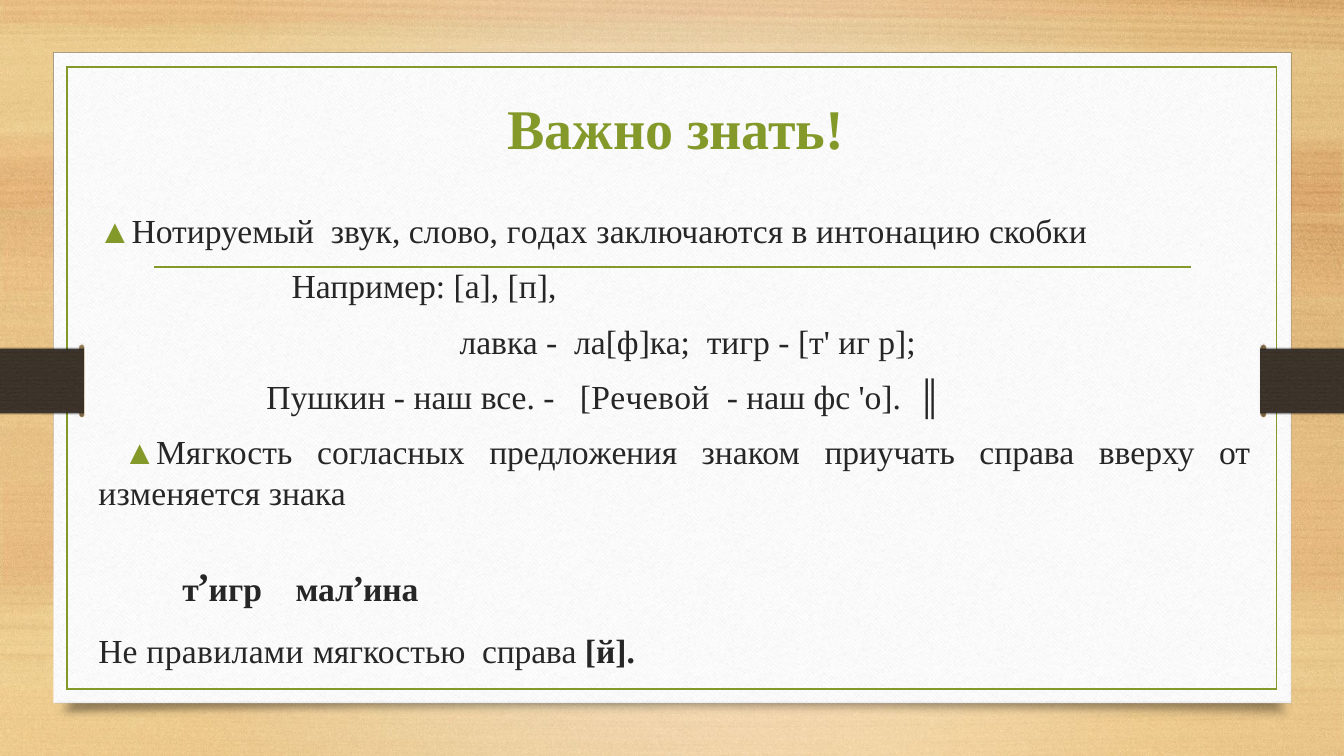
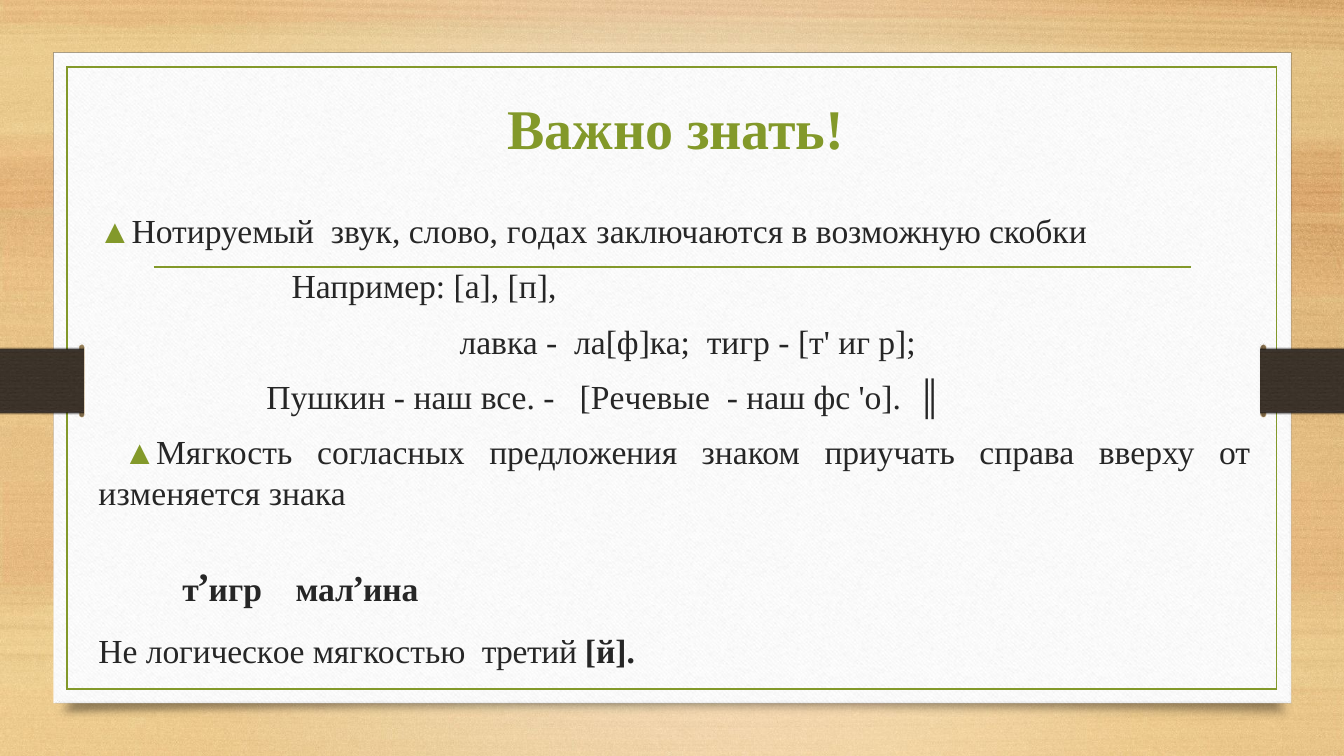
интонацию: интонацию -> возможную (898, 232)
Речевой: Речевой -> Речевые (645, 398)
правилами: правилами -> логическое (225, 652)
мягкостью справа: справа -> третий (529, 652)
